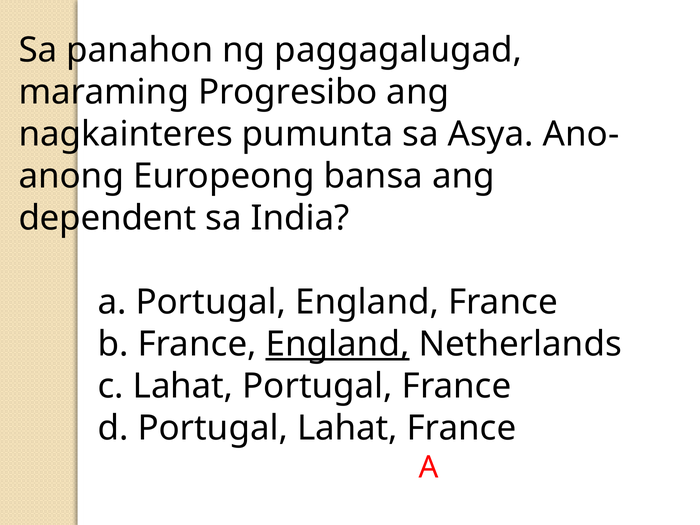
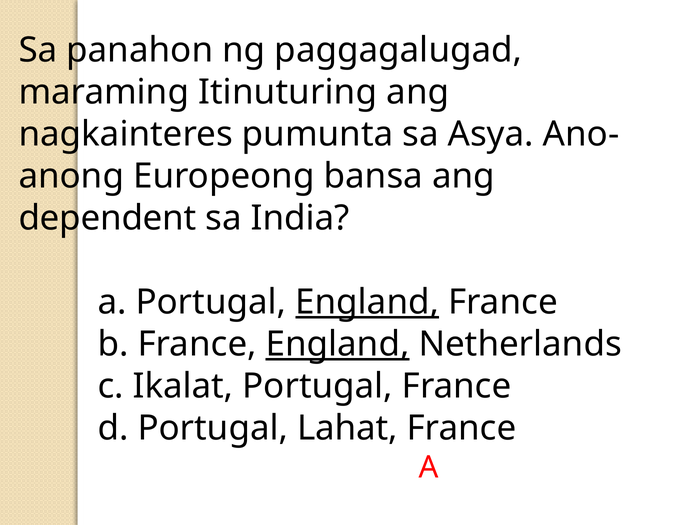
Progresibo: Progresibo -> Itinuturing (288, 92)
England underline: none -> present (367, 302)
c Lahat: Lahat -> Ikalat (183, 386)
